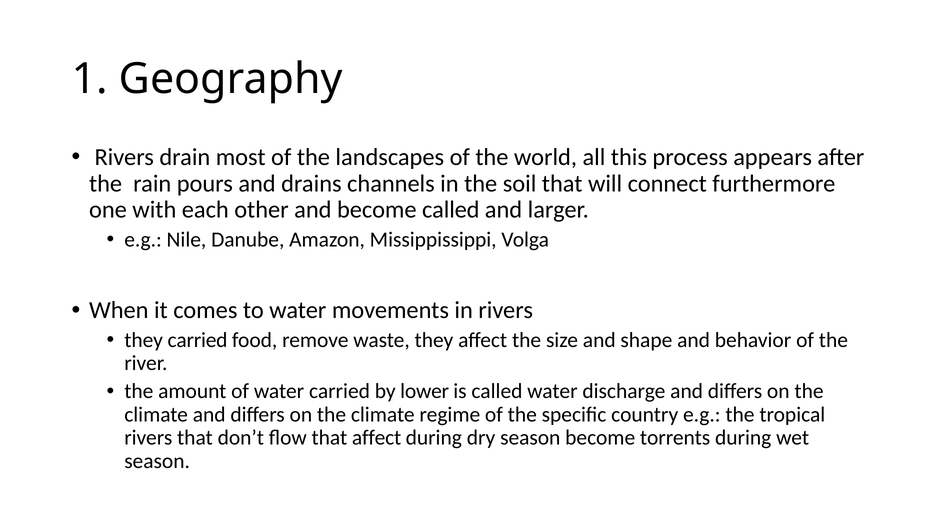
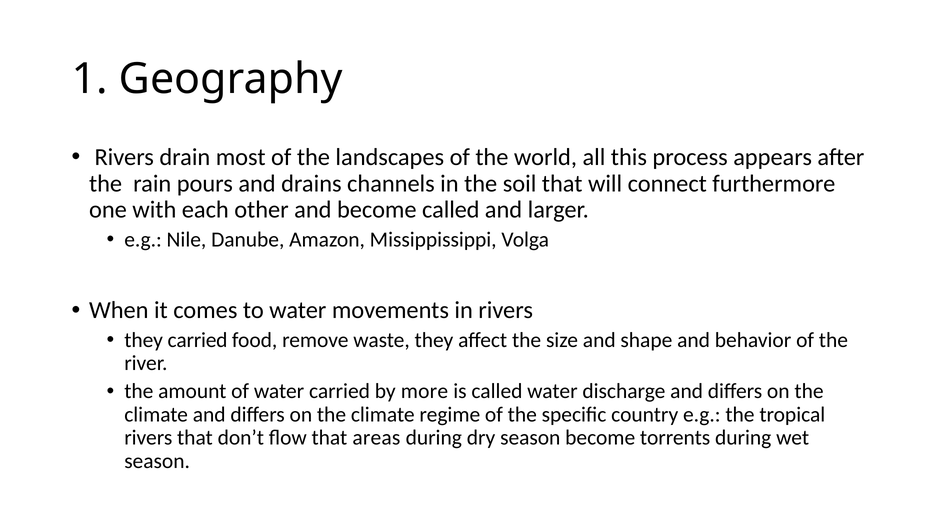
lower: lower -> more (424, 391)
that affect: affect -> areas (376, 437)
